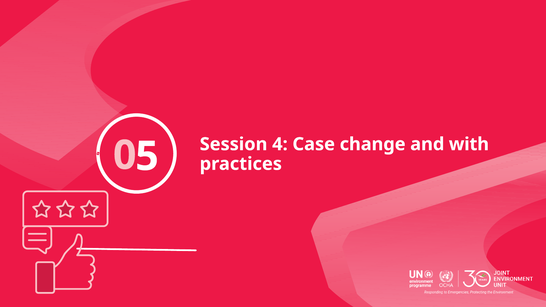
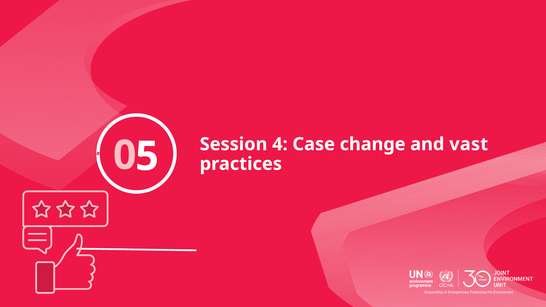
with: with -> vast (469, 144)
